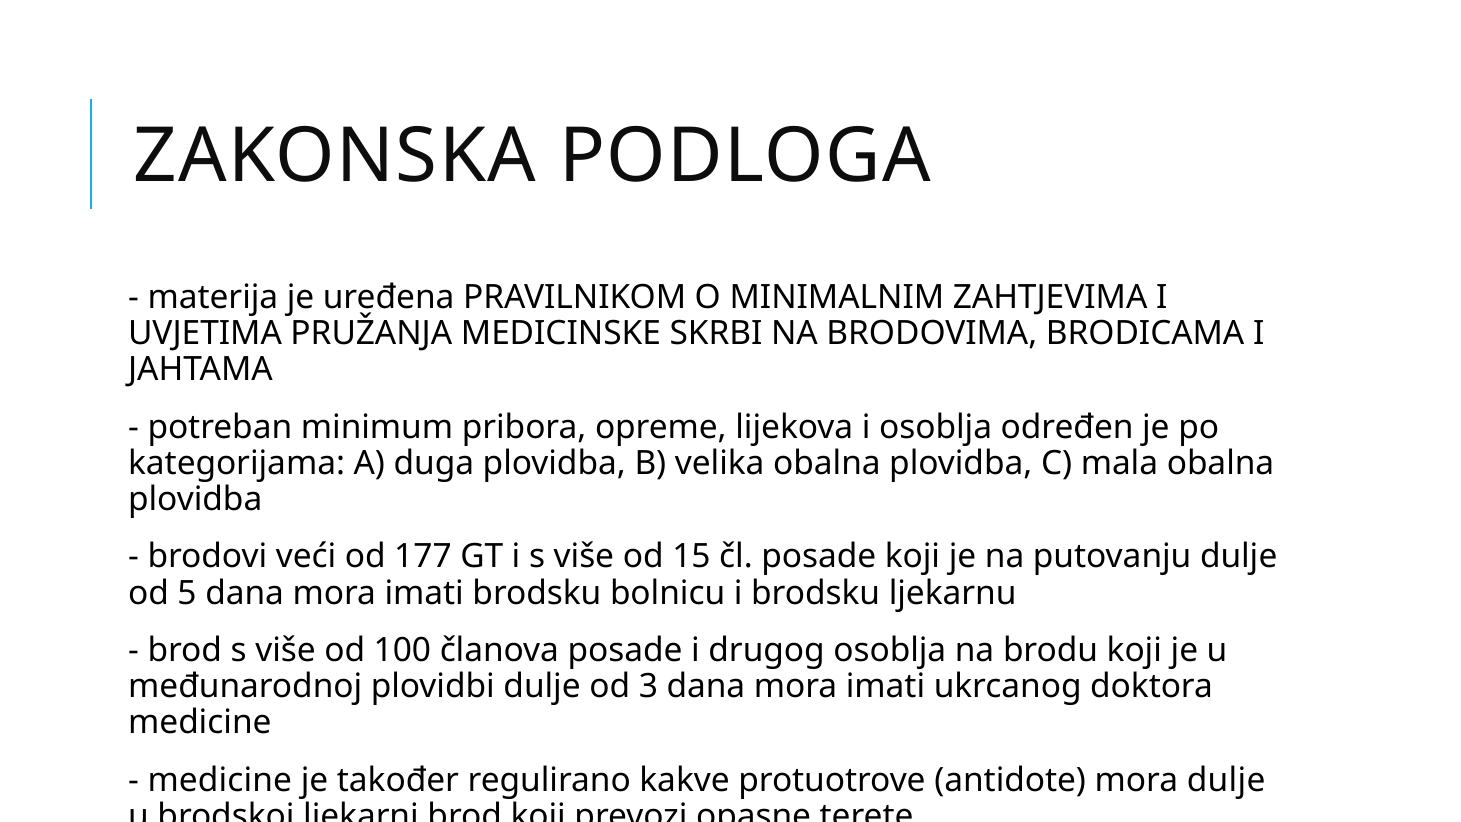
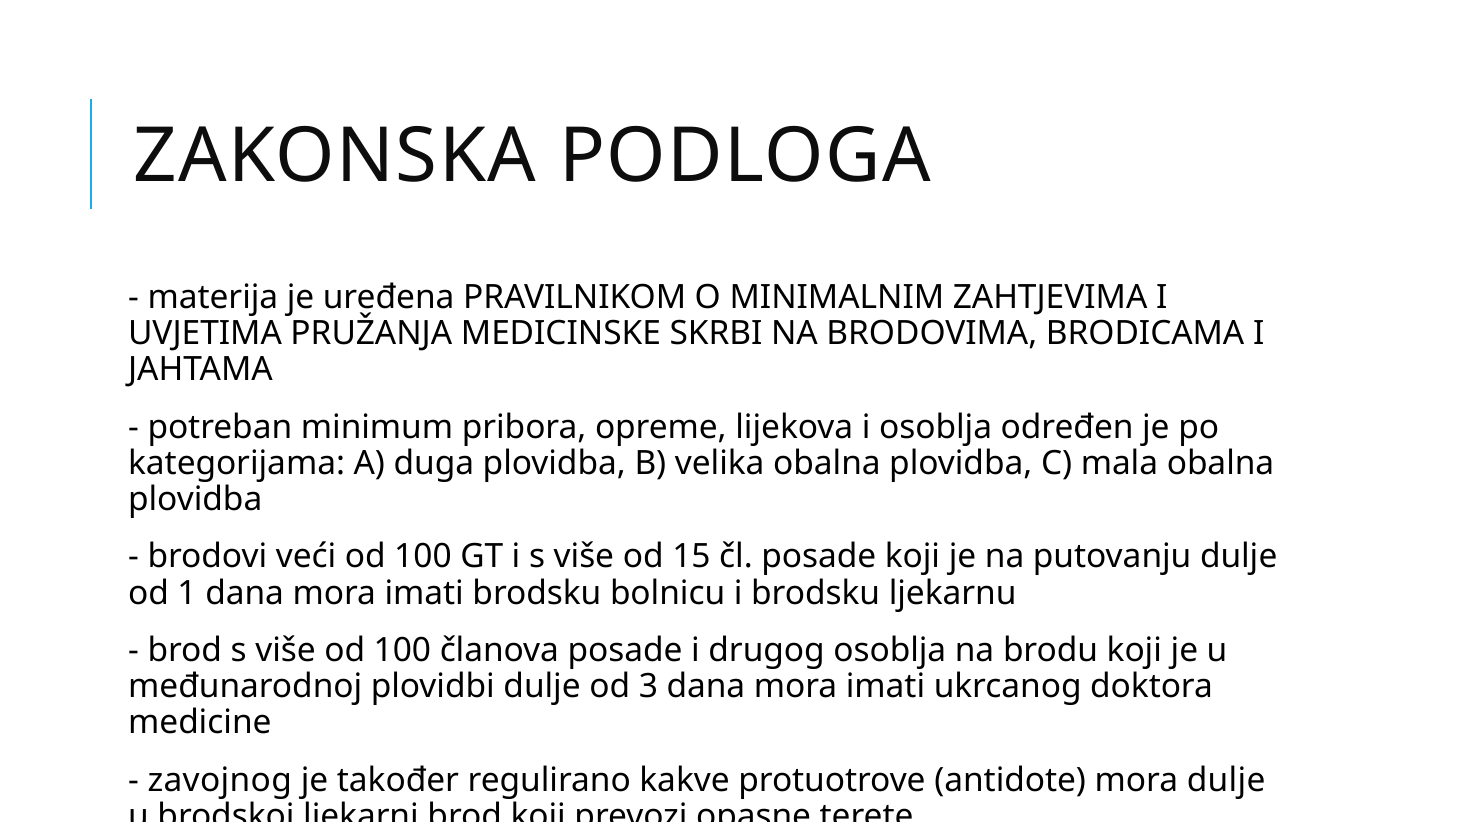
veći od 177: 177 -> 100 (423, 557)
5: 5 -> 1 (187, 593)
medicine: medicine -> zavojnog (220, 780)
